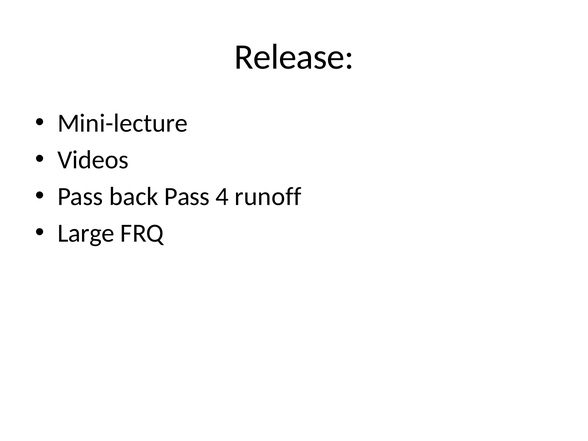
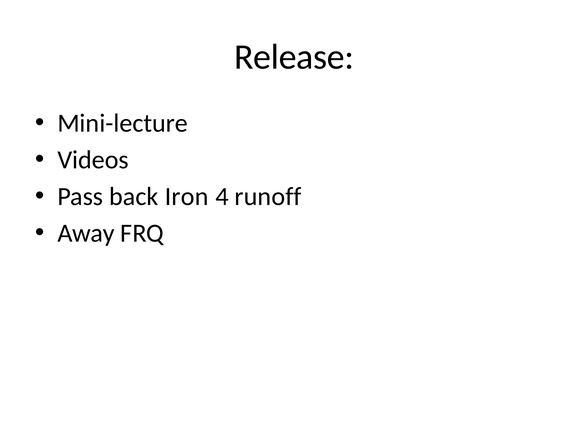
back Pass: Pass -> Iron (187, 197)
Large: Large -> Away (86, 233)
